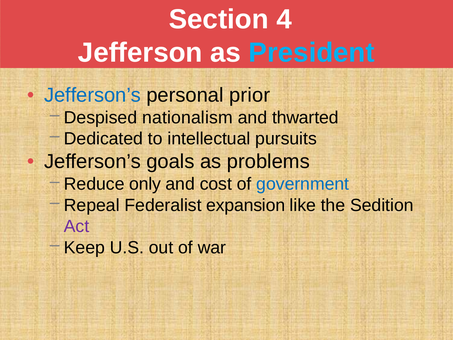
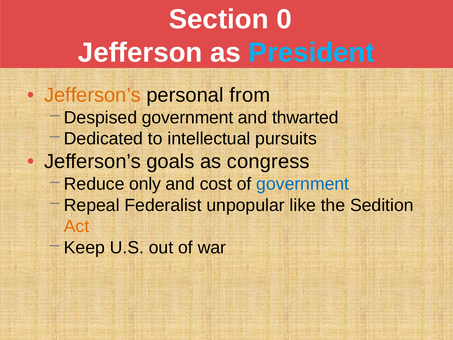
4: 4 -> 0 (284, 19)
Jefferson’s colour: blue -> orange (92, 95)
prior: prior -> from (250, 95)
Despised nationalism: nationalism -> government (188, 117)
problems: problems -> congress (268, 161)
expansion: expansion -> unpopular (246, 205)
Act colour: purple -> orange (77, 226)
